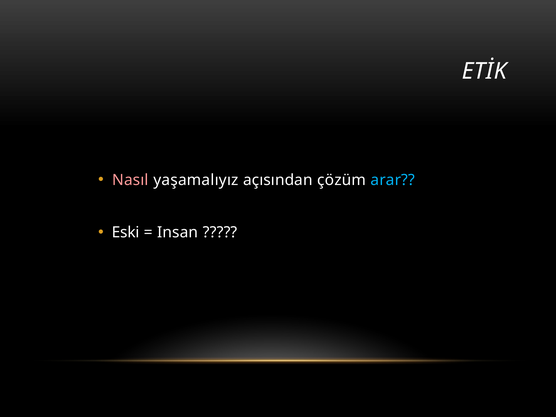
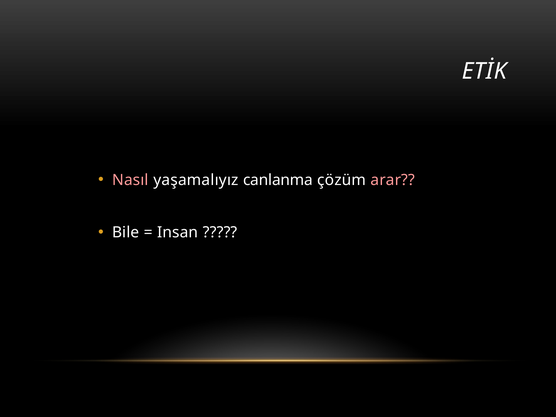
açısından: açısından -> canlanma (278, 180)
arar colour: light blue -> pink (393, 180)
Eski: Eski -> Bile (126, 233)
